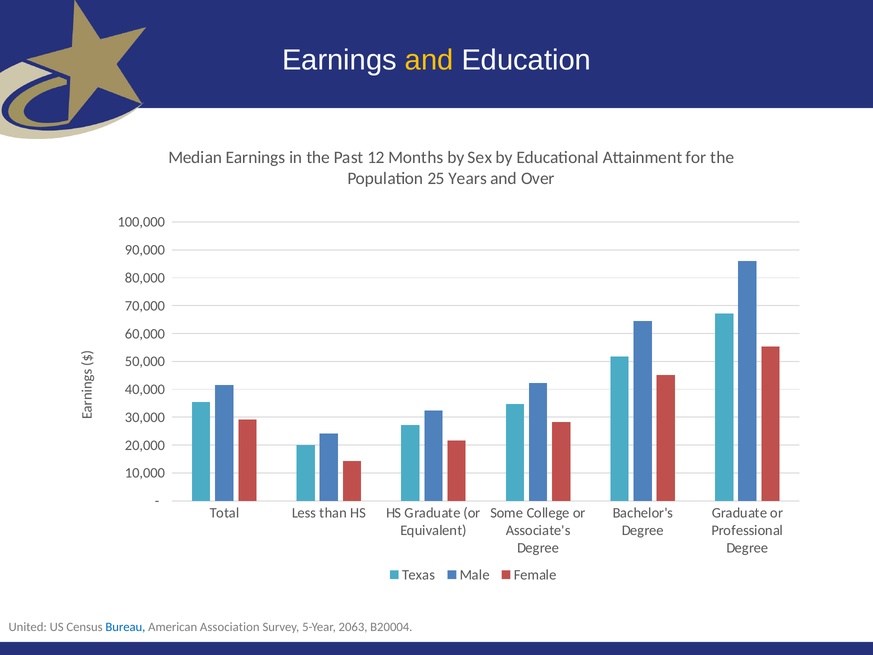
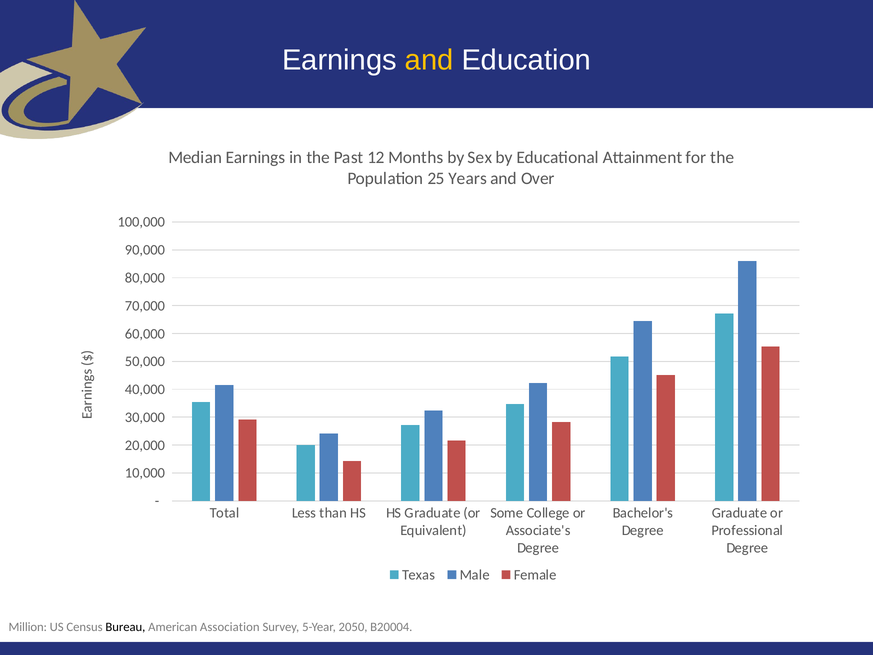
United: United -> Million (28, 627)
Bureau colour: blue -> black (125, 627)
2063: 2063 -> 2050 (353, 627)
